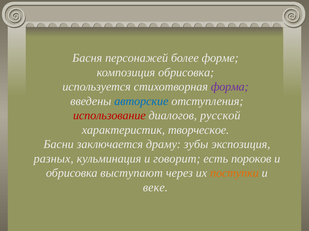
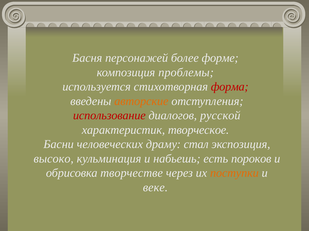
композиция обрисовка: обрисовка -> проблемы (186, 73)
форма colour: purple -> red (230, 87)
авторские colour: blue -> orange (141, 101)
заключается: заключается -> человеческих (110, 145)
зубы: зубы -> стал (196, 145)
разных: разных -> высоко (54, 159)
говорит: говорит -> набьешь (177, 159)
выступают: выступают -> творчестве (132, 174)
